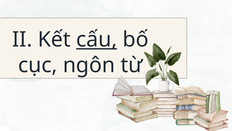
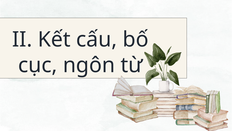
cấu underline: present -> none (97, 39)
